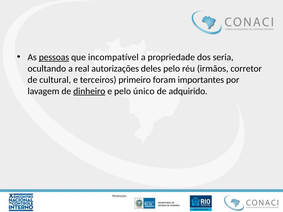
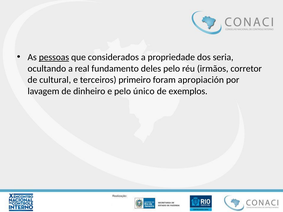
incompatível: incompatível -> considerados (113, 57)
autorizações: autorizações -> fundamento (115, 69)
importantes: importantes -> apropiación (201, 80)
dinheiro underline: present -> none (89, 91)
adquirido: adquirido -> exemplos (188, 91)
